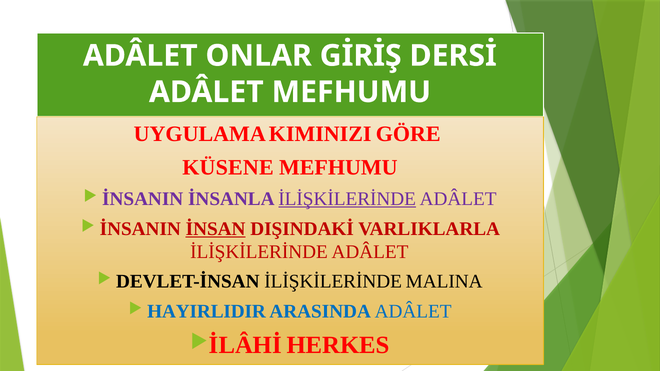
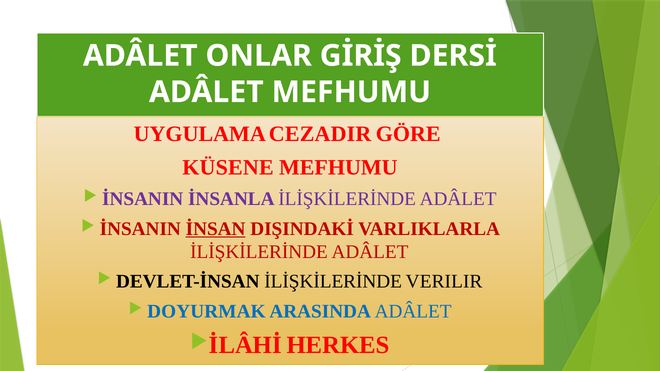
KIMINIZI: KIMINIZI -> CEZADIR (320, 134)
İLİŞKİLERİNDE underline: present -> none (347, 199)
MALINA: MALINA -> VERILIR (444, 282)
HAYIRLIDIR: HAYIRLIDIR -> DOYURMAK (206, 312)
